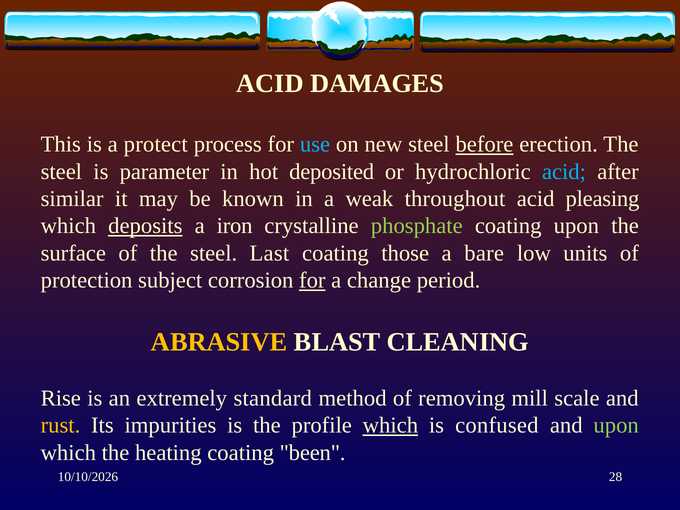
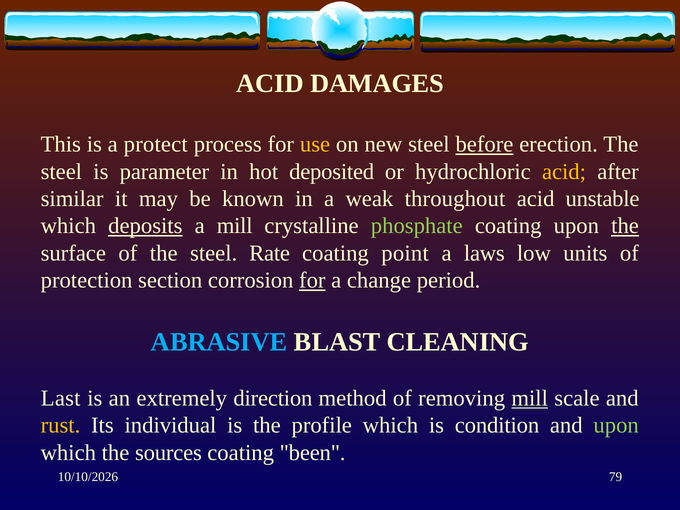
use colour: light blue -> yellow (315, 144)
acid colour: light blue -> yellow (564, 172)
pleasing: pleasing -> unstable (602, 199)
a iron: iron -> mill (235, 226)
the underline: none -> present (625, 226)
Last: Last -> Rate (270, 253)
those: those -> point (405, 253)
bare: bare -> laws (484, 253)
subject: subject -> section (170, 280)
ABRASIVE colour: yellow -> light blue (219, 342)
Rise: Rise -> Last (61, 398)
standard: standard -> direction (273, 398)
mill underline: none -> present (530, 398)
impurities: impurities -> individual (170, 425)
which underline: present -> none (390, 425)
confused: confused -> condition (497, 425)
heating: heating -> sources (168, 453)
28: 28 -> 79 (616, 477)
